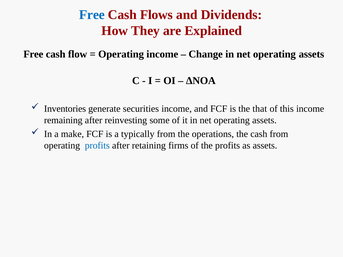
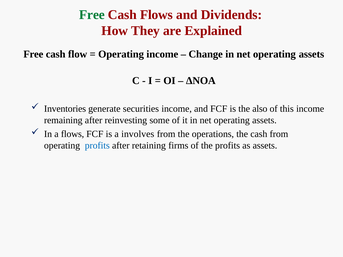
Free colour: blue -> green (92, 15)
that: that -> also (260, 109)
a make: make -> flows (73, 134)
typically: typically -> involves (138, 134)
